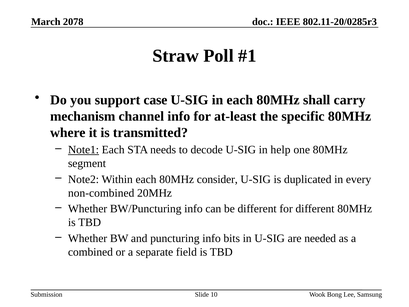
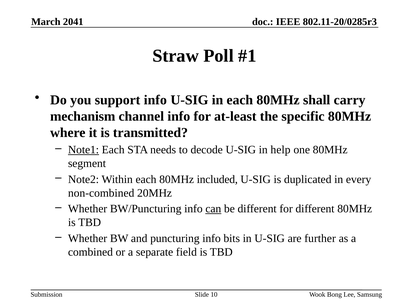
2078: 2078 -> 2041 (73, 22)
support case: case -> info (155, 100)
consider: consider -> included (217, 179)
can underline: none -> present (213, 209)
needed: needed -> further (320, 238)
